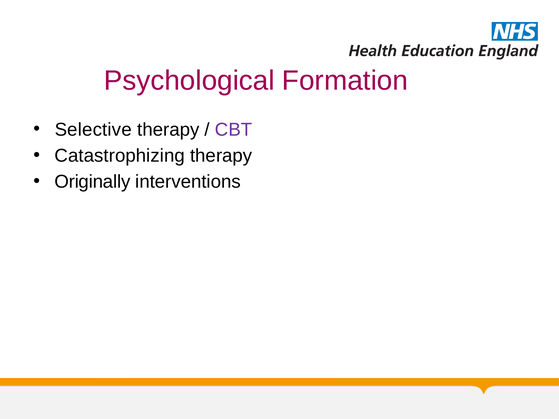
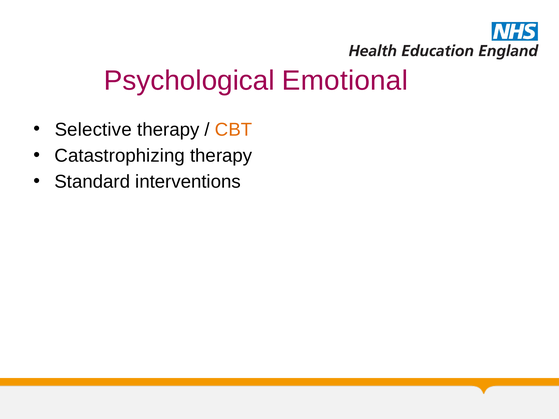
Formation: Formation -> Emotional (345, 81)
CBT colour: purple -> orange (234, 130)
Originally: Originally -> Standard (92, 182)
